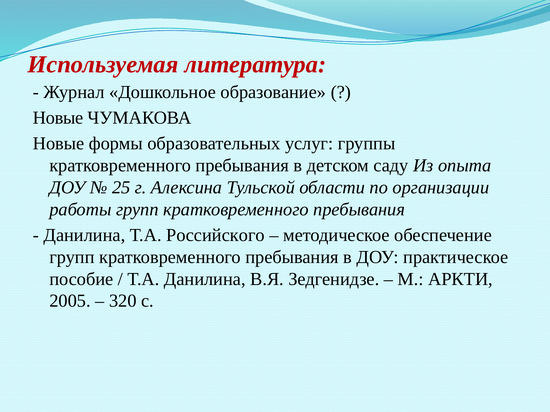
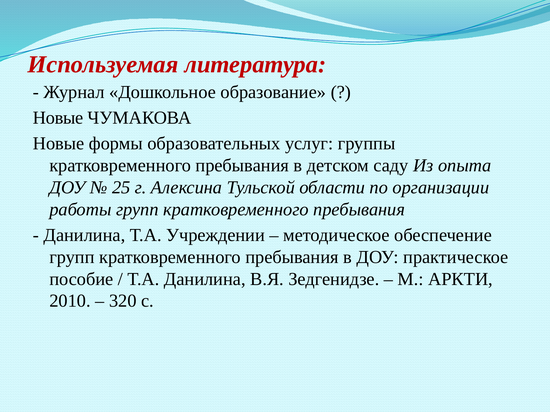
Российского: Российского -> Учреждении (216, 235)
2005: 2005 -> 2010 (70, 301)
